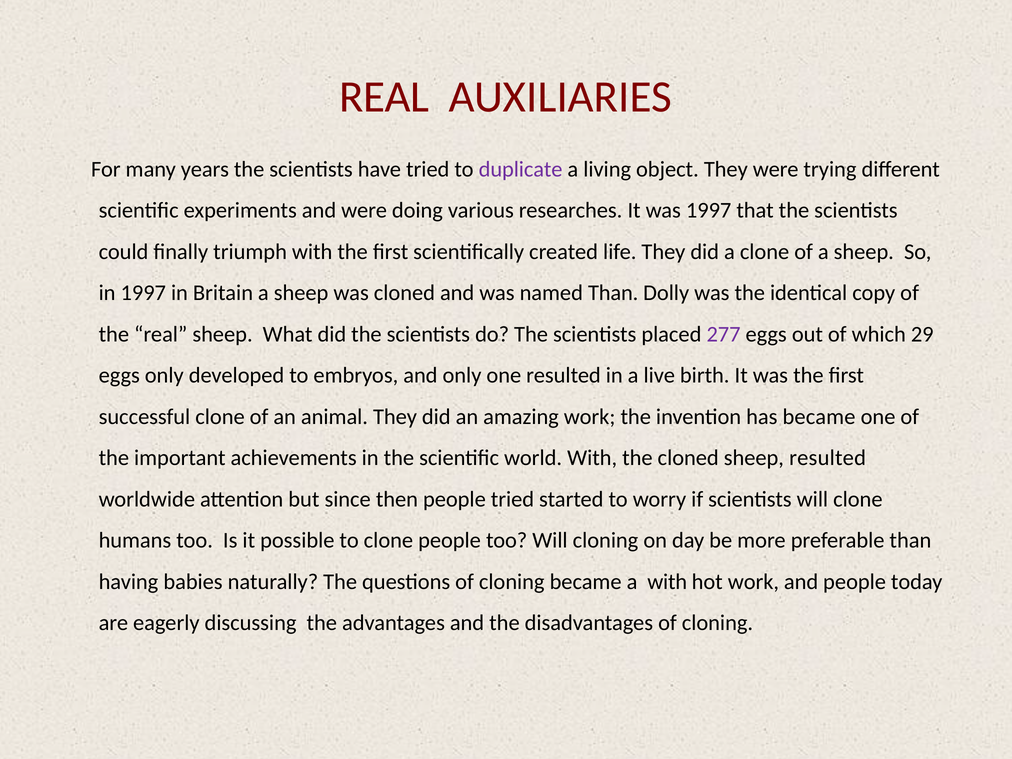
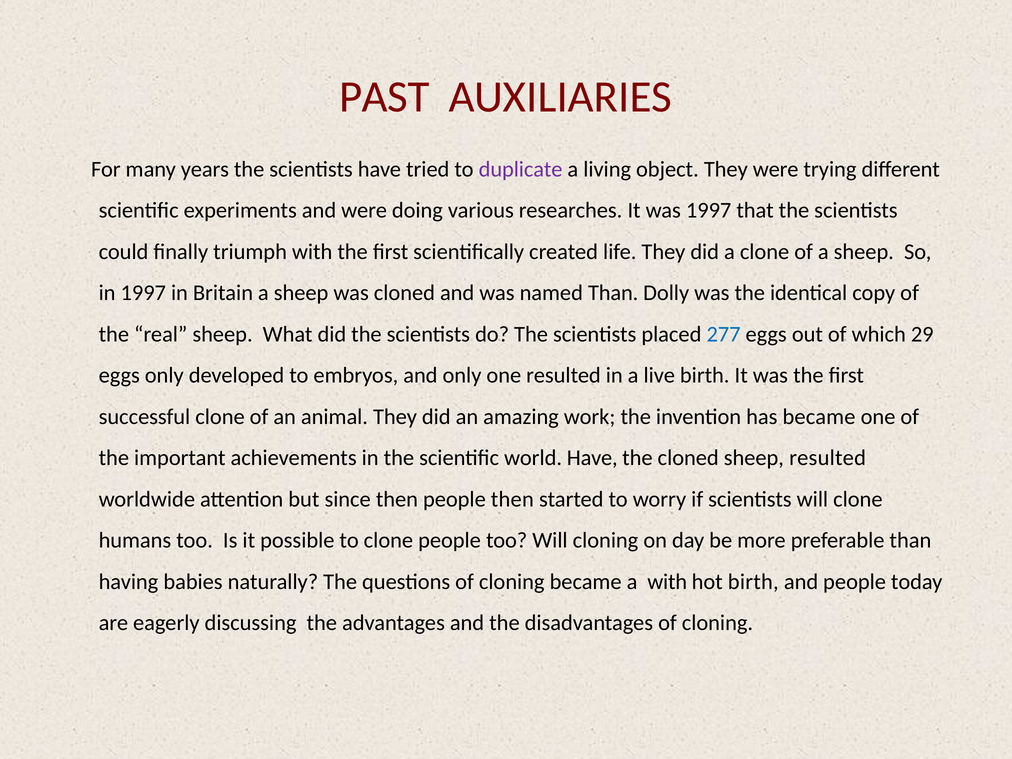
REAL: REAL -> PAST (384, 97)
277 colour: purple -> blue (724, 334)
world With: With -> Have (592, 458)
people tried: tried -> then (512, 499)
hot work: work -> birth (753, 582)
